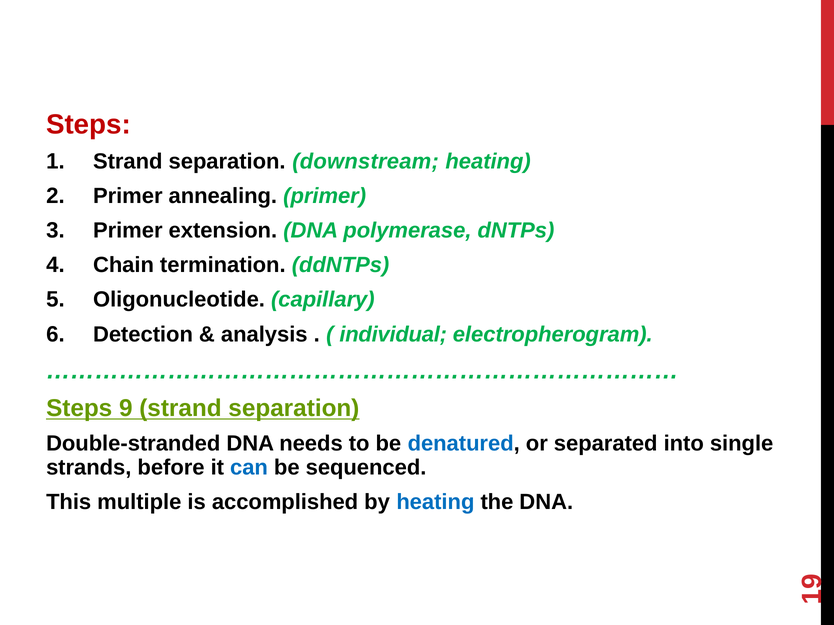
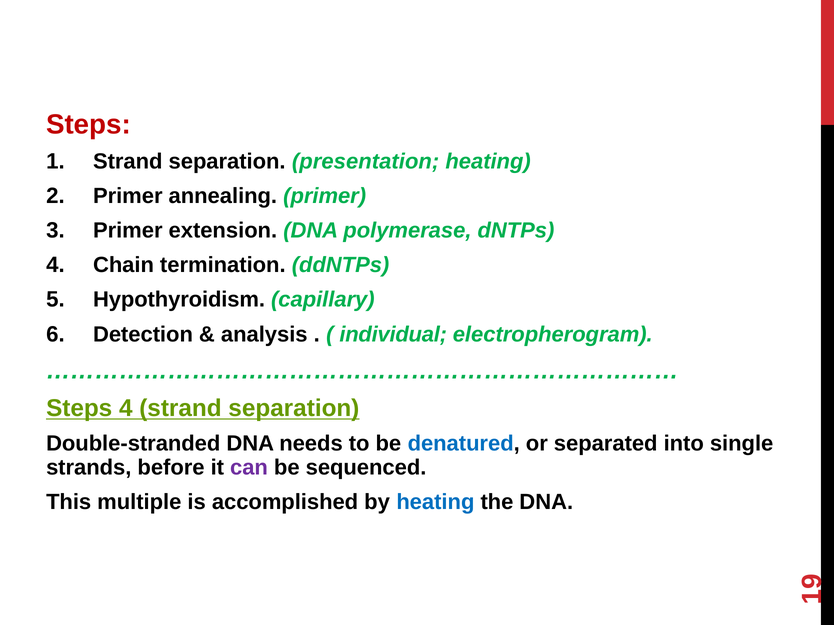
downstream: downstream -> presentation (366, 162)
Oligonucleotide: Oligonucleotide -> Hypothyroidism (179, 300)
Steps 9: 9 -> 4 (126, 409)
can colour: blue -> purple (249, 468)
